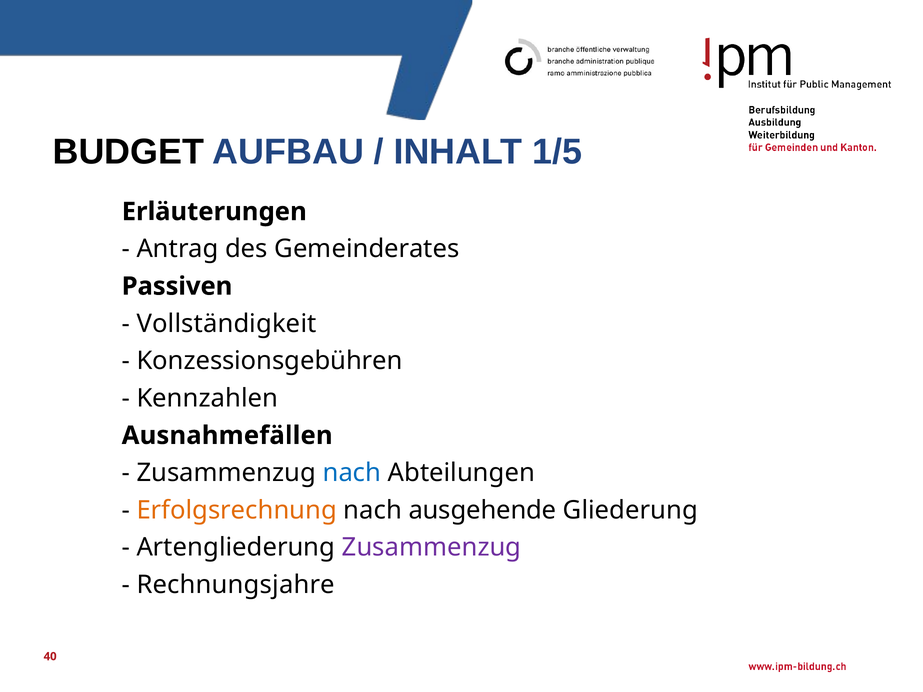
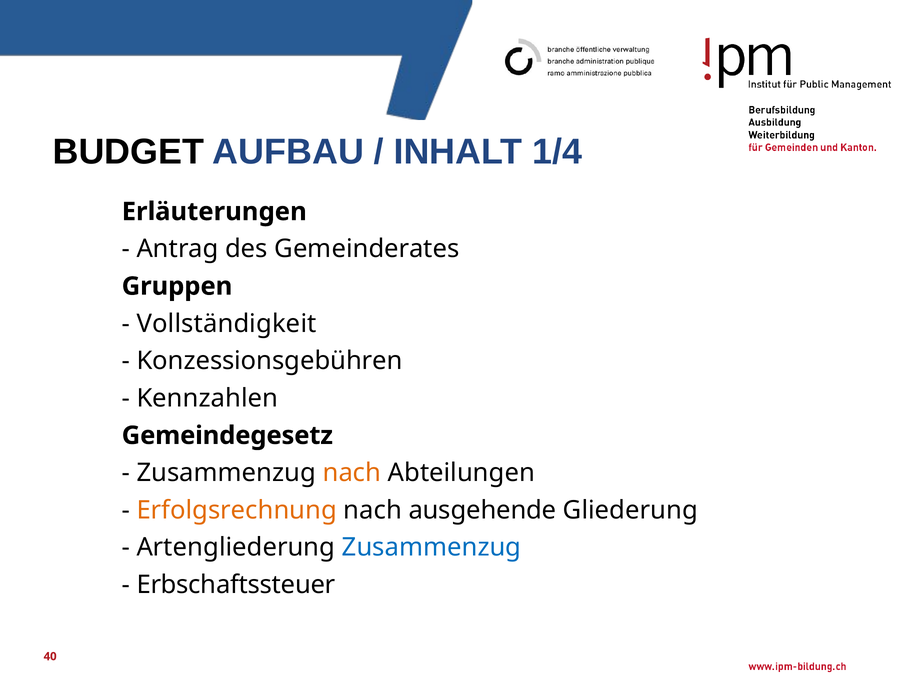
1/5: 1/5 -> 1/4 (557, 152)
Passiven: Passiven -> Gruppen (177, 286)
Ausnahmefällen: Ausnahmefällen -> Gemeindegesetz (227, 436)
nach colour: blue -> orange (352, 473)
Zusammenzug colour: purple -> blue (432, 548)
Rechnungsjahre: Rechnungsjahre -> Erbschaftssteuer (236, 585)
